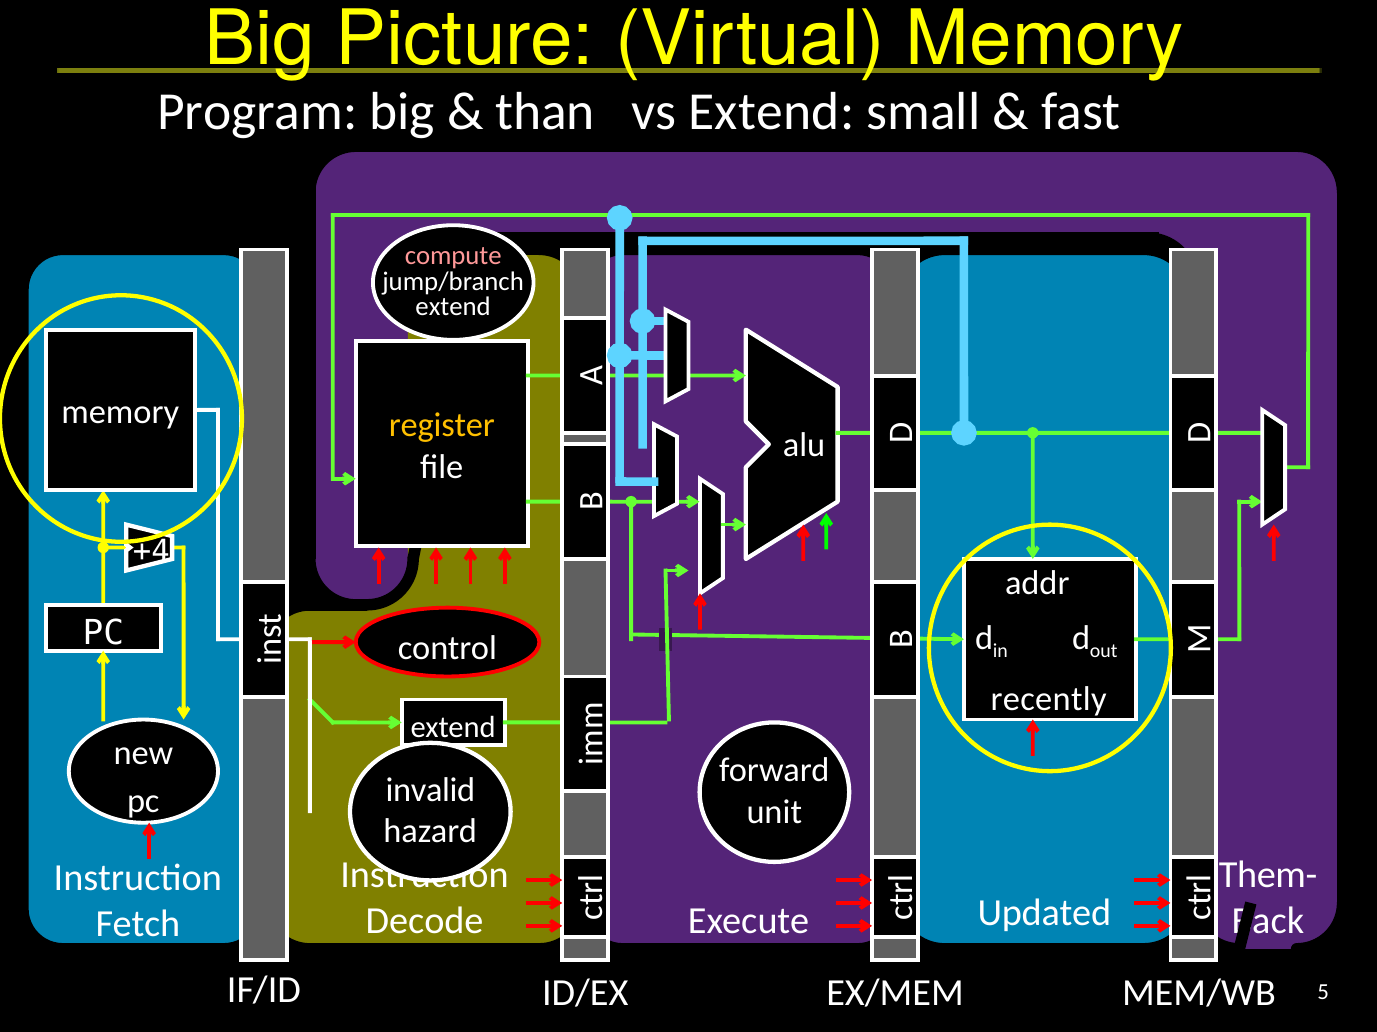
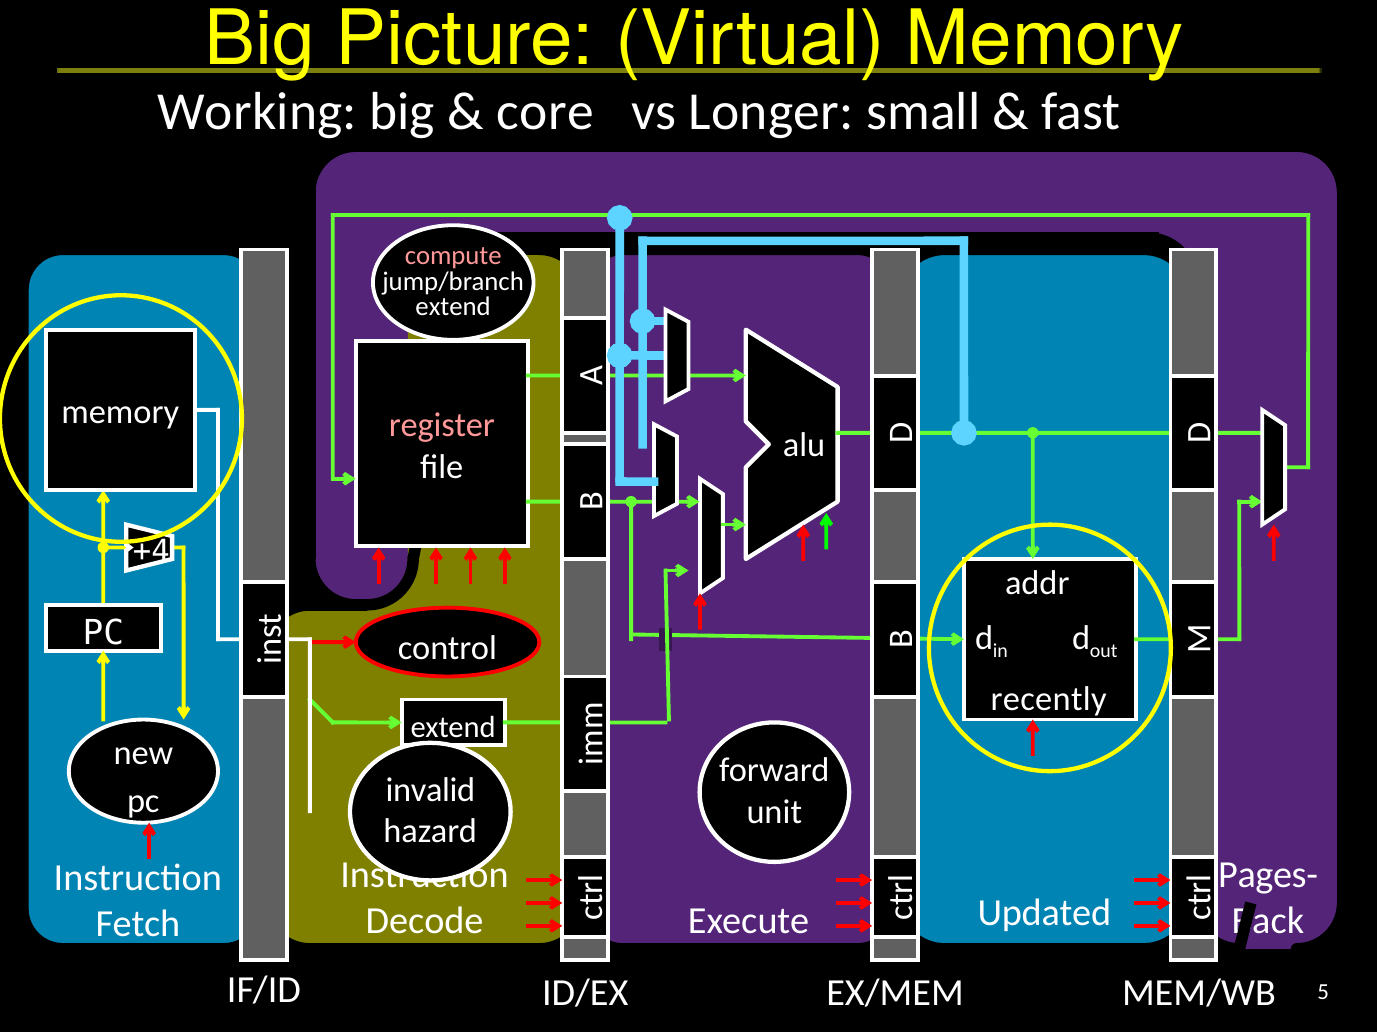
Program: Program -> Working (257, 111)
than: than -> core (545, 111)
vs Extend: Extend -> Longer (771, 111)
register colour: yellow -> pink (442, 426)
Them-: Them- -> Pages- (1268, 875)
